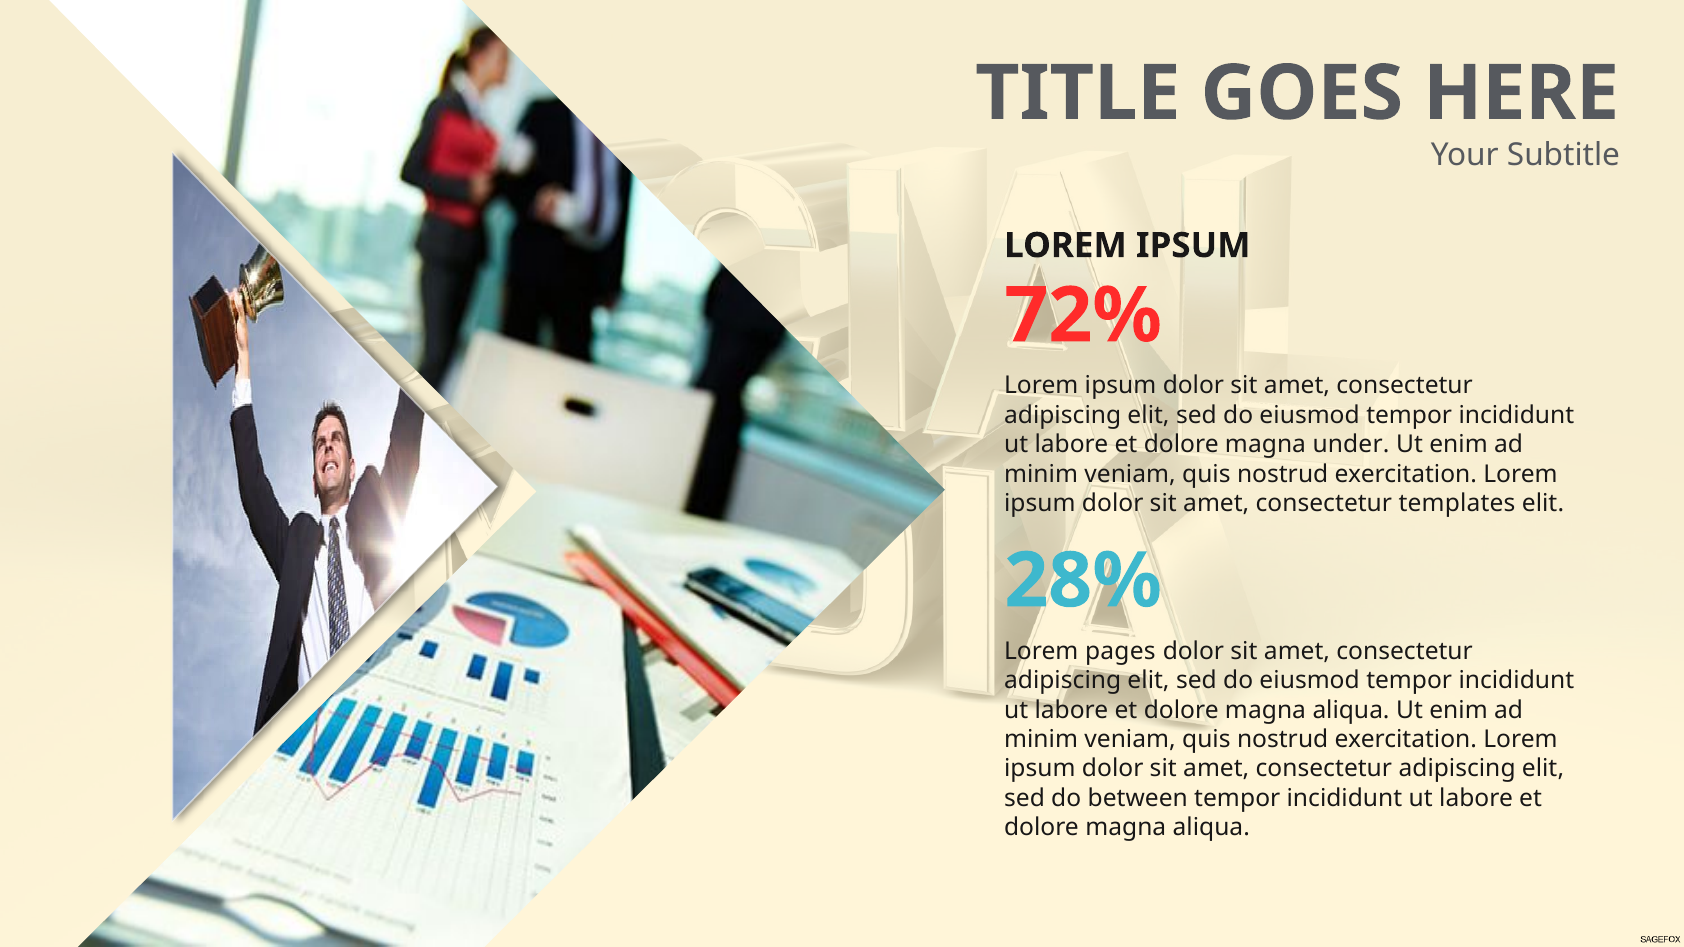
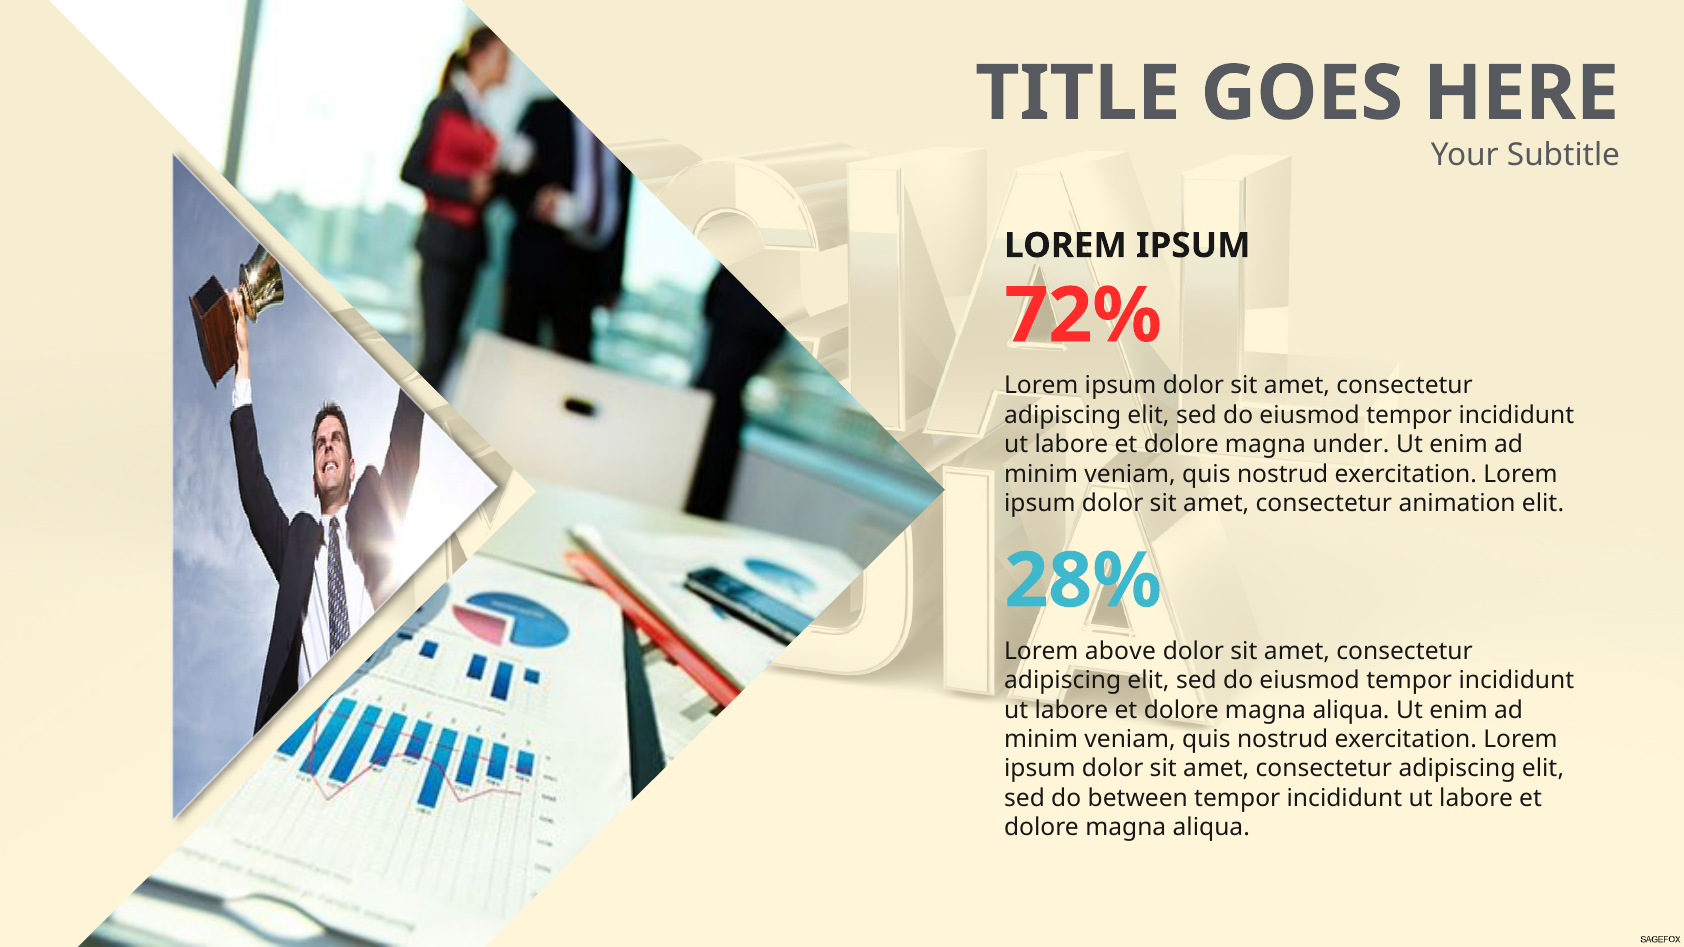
templates: templates -> animation (1457, 504)
pages: pages -> above (1120, 651)
